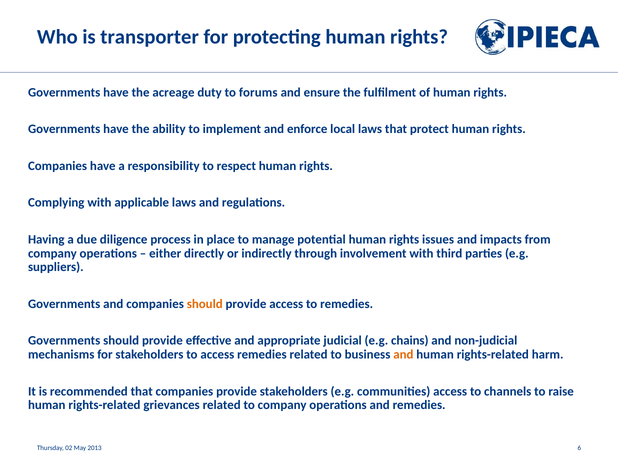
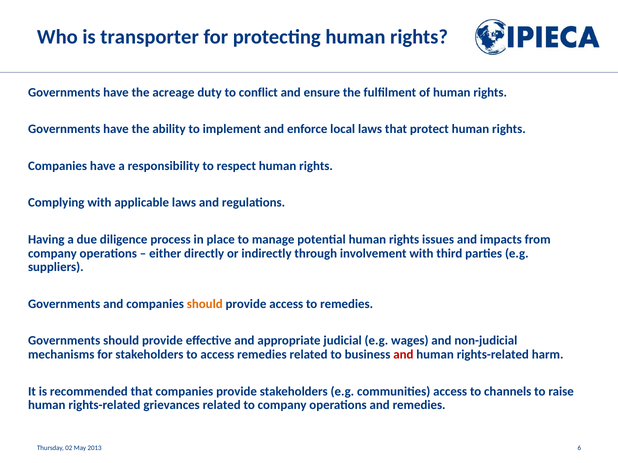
forums: forums -> conflict (258, 93)
chains: chains -> wages (410, 341)
and colour: orange -> red (403, 355)
